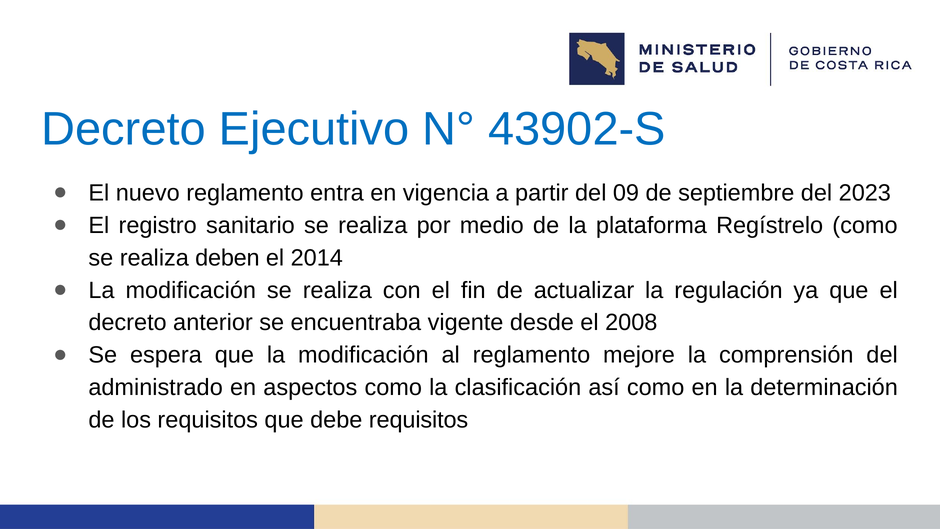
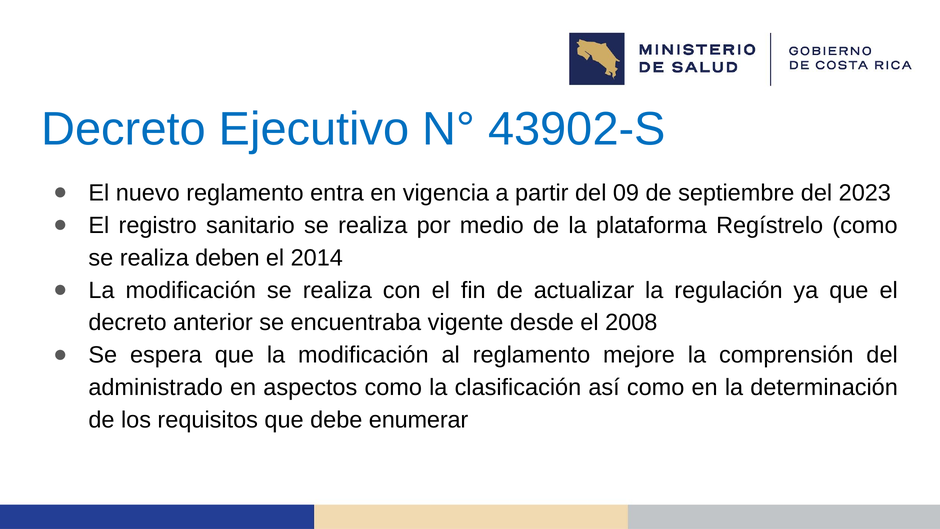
debe requisitos: requisitos -> enumerar (419, 420)
